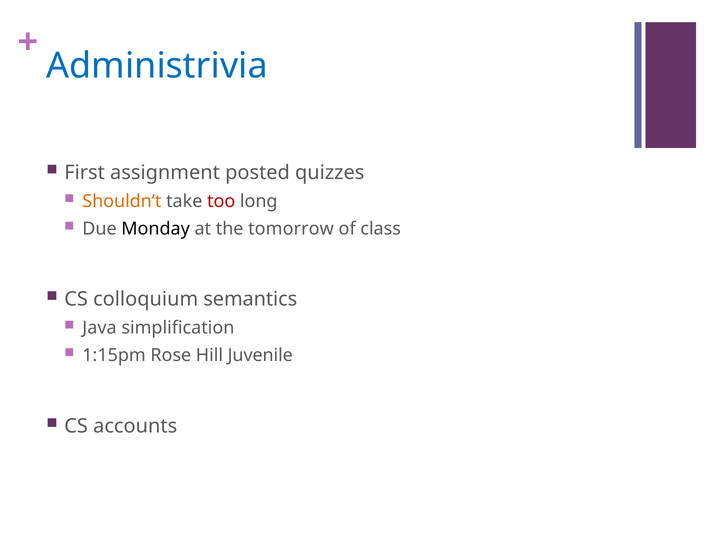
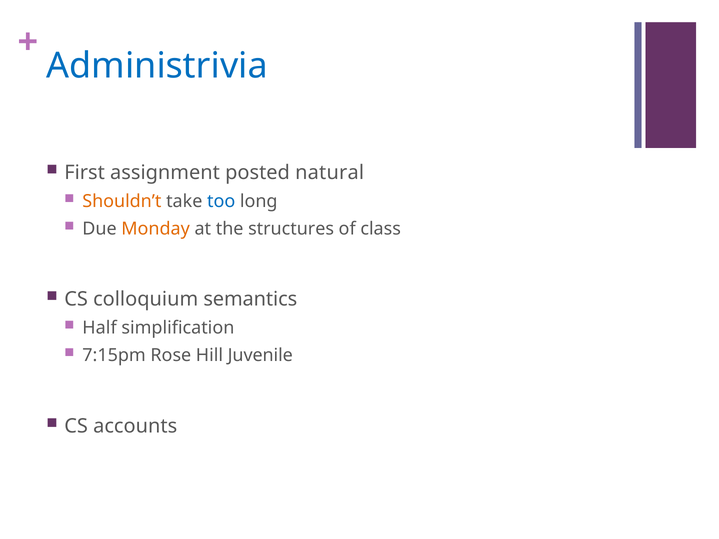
quizzes: quizzes -> natural (330, 173)
too colour: red -> blue (221, 201)
Monday colour: black -> orange (156, 229)
tomorrow: tomorrow -> structures (291, 229)
Java: Java -> Half (100, 328)
1:15pm: 1:15pm -> 7:15pm (114, 356)
